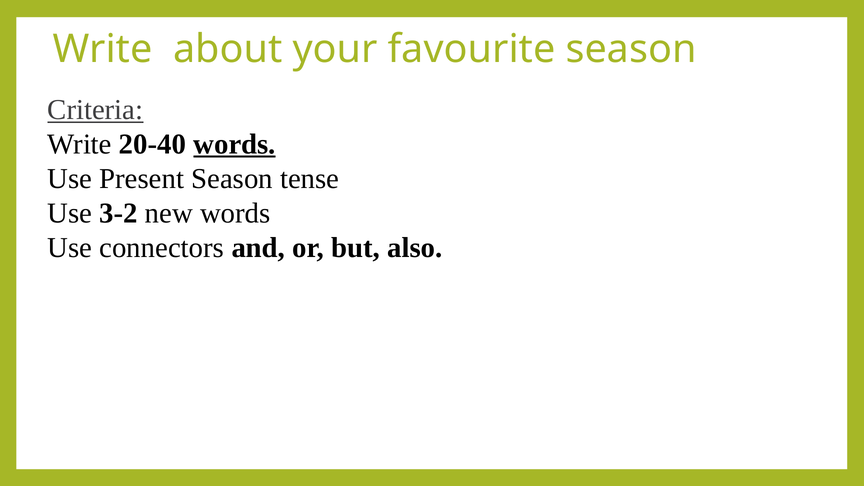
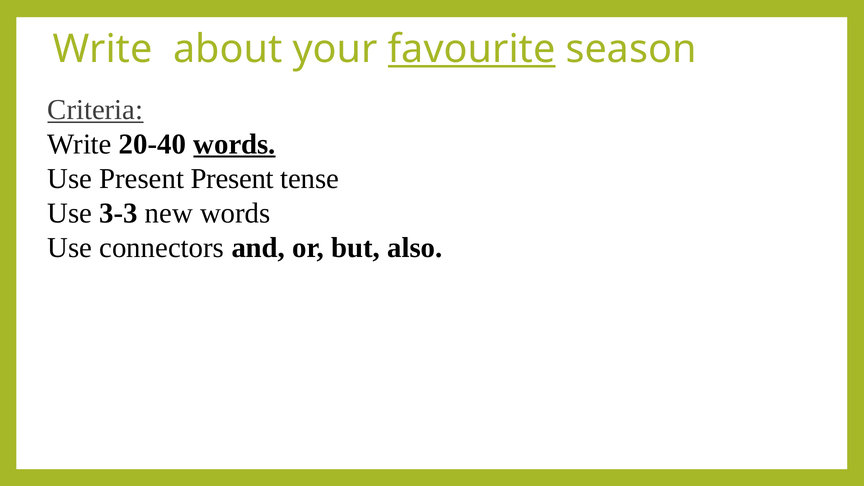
favourite underline: none -> present (472, 49)
Present Season: Season -> Present (232, 179)
3-2: 3-2 -> 3-3 (119, 213)
